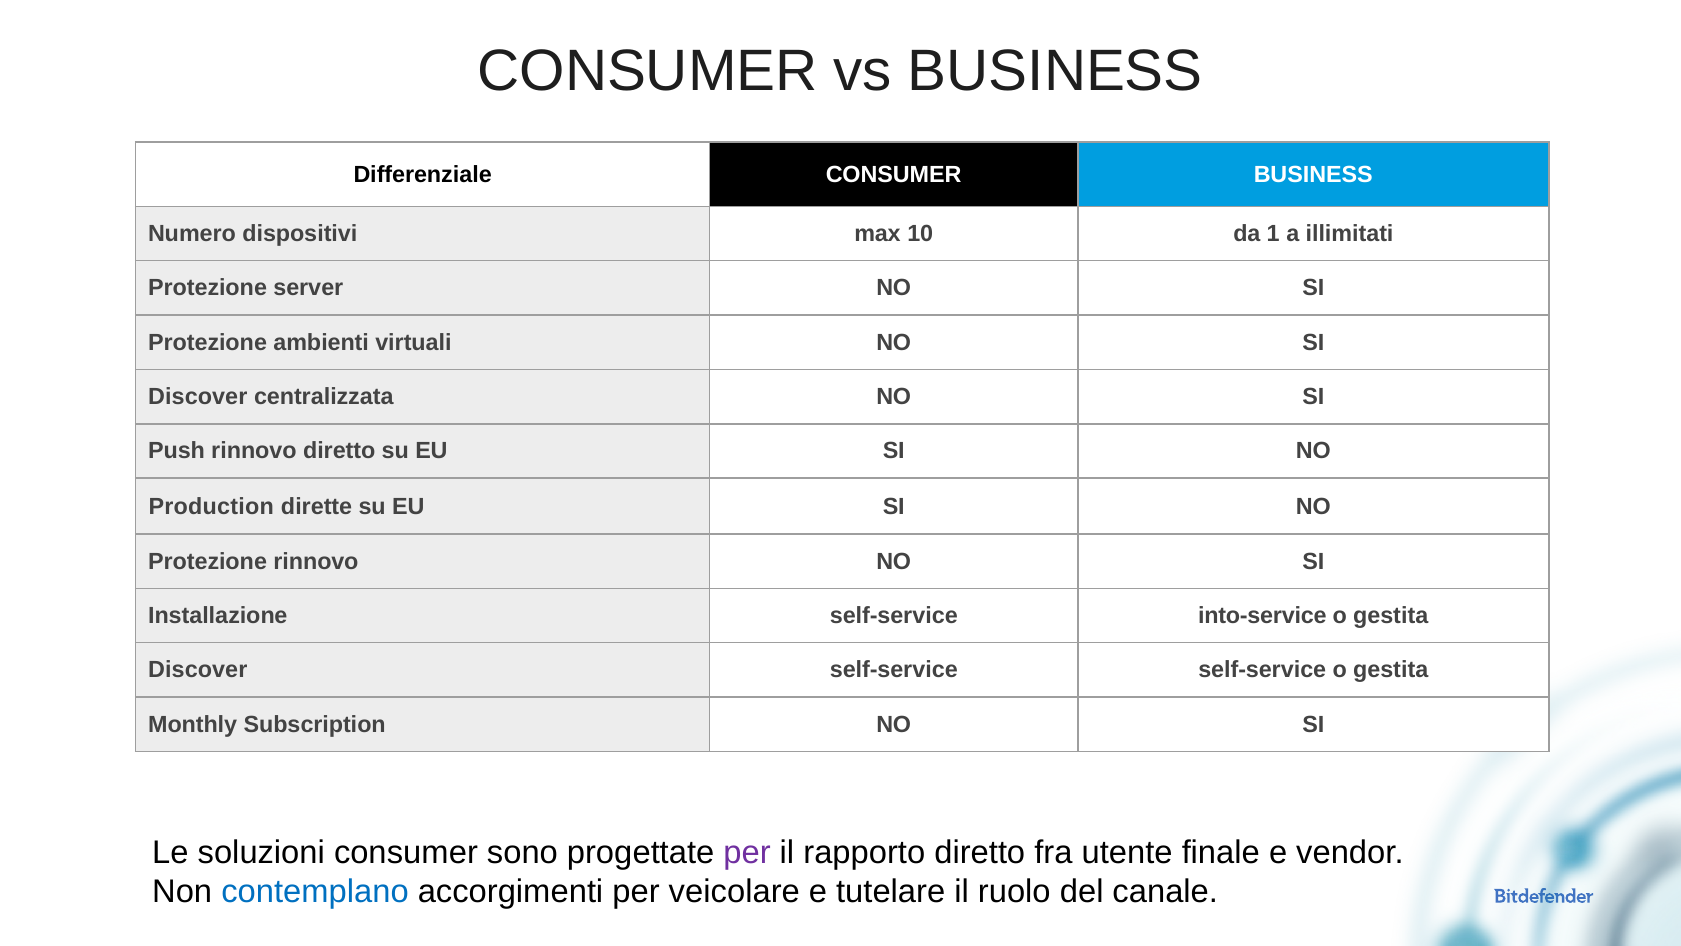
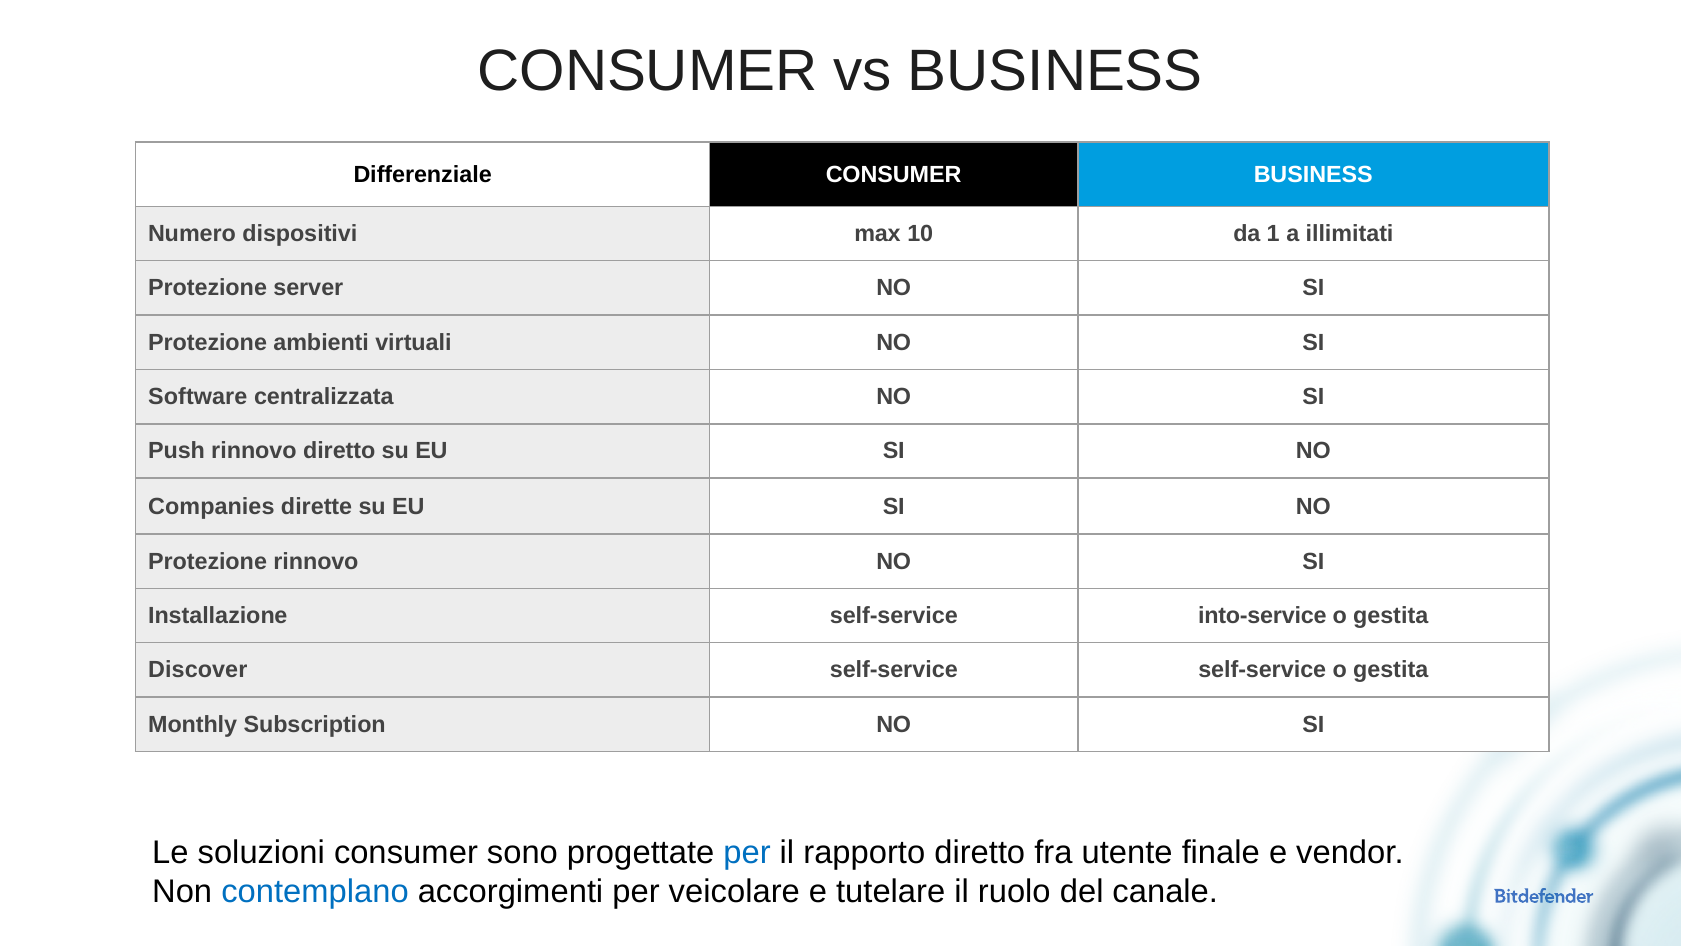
Discover: Discover -> Software (198, 397)
Production: Production -> Companies (211, 506)
per colour: purple -> blue (747, 852)
